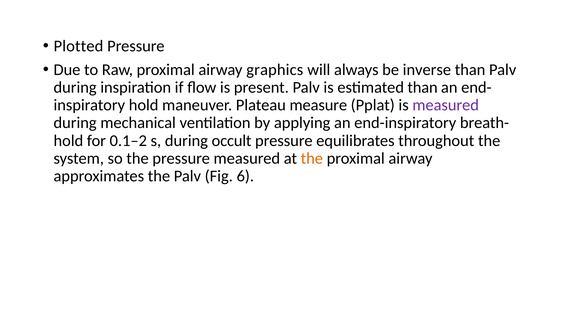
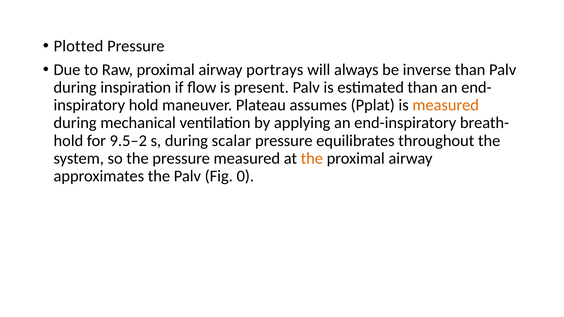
graphics: graphics -> portrays (275, 70)
measure: measure -> assumes (318, 105)
measured colour: purple -> orange (446, 105)
0.1–2: 0.1–2 -> 9.5–2 (128, 141)
occult: occult -> scalar (231, 141)
6: 6 -> 0 (245, 176)
